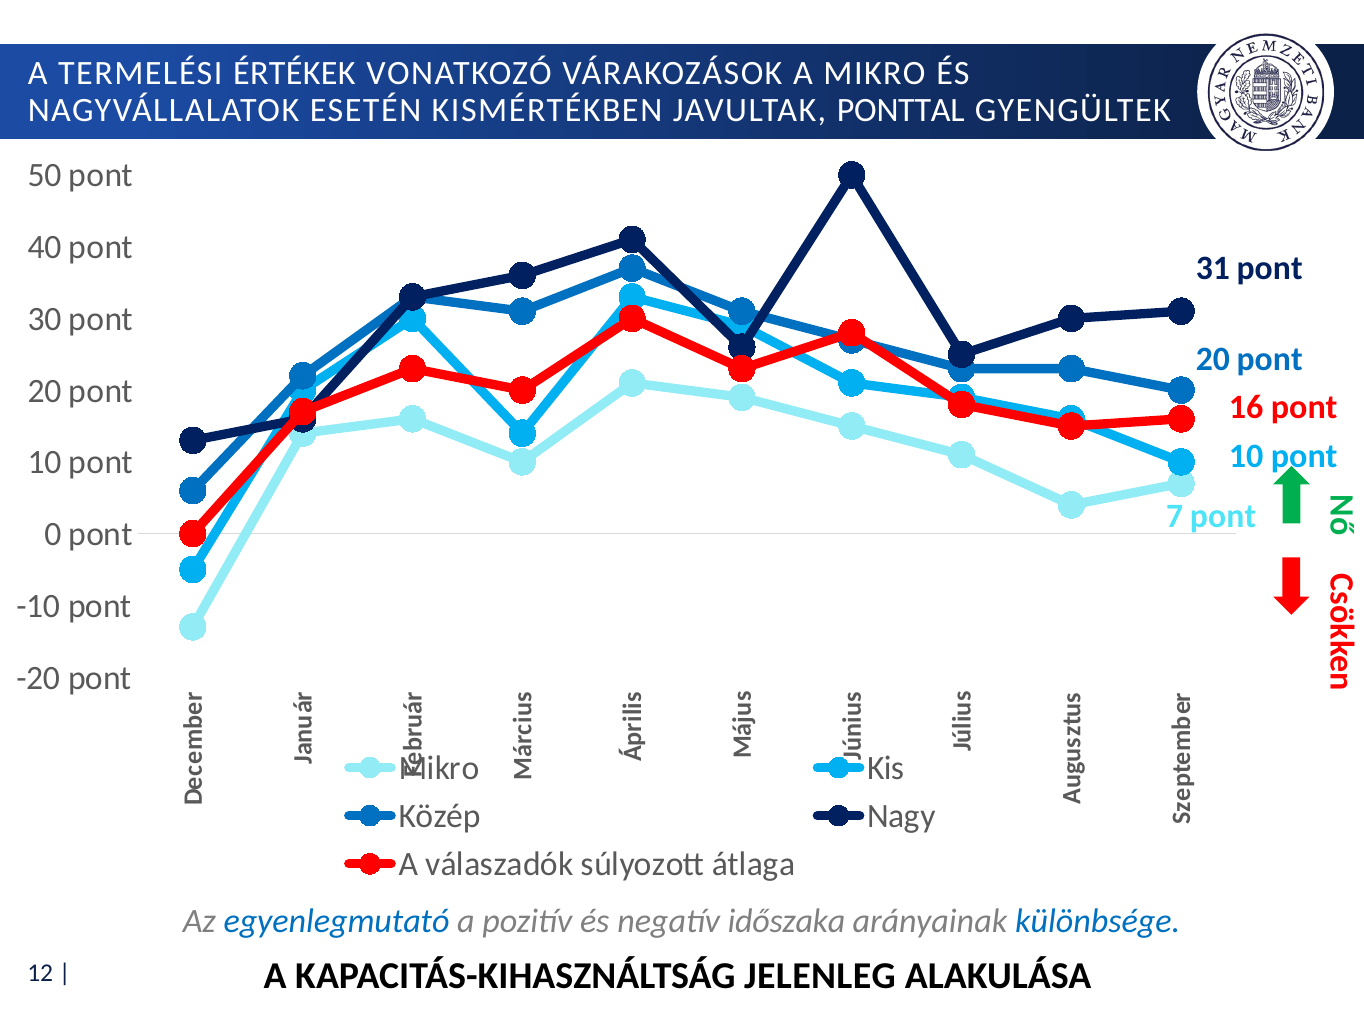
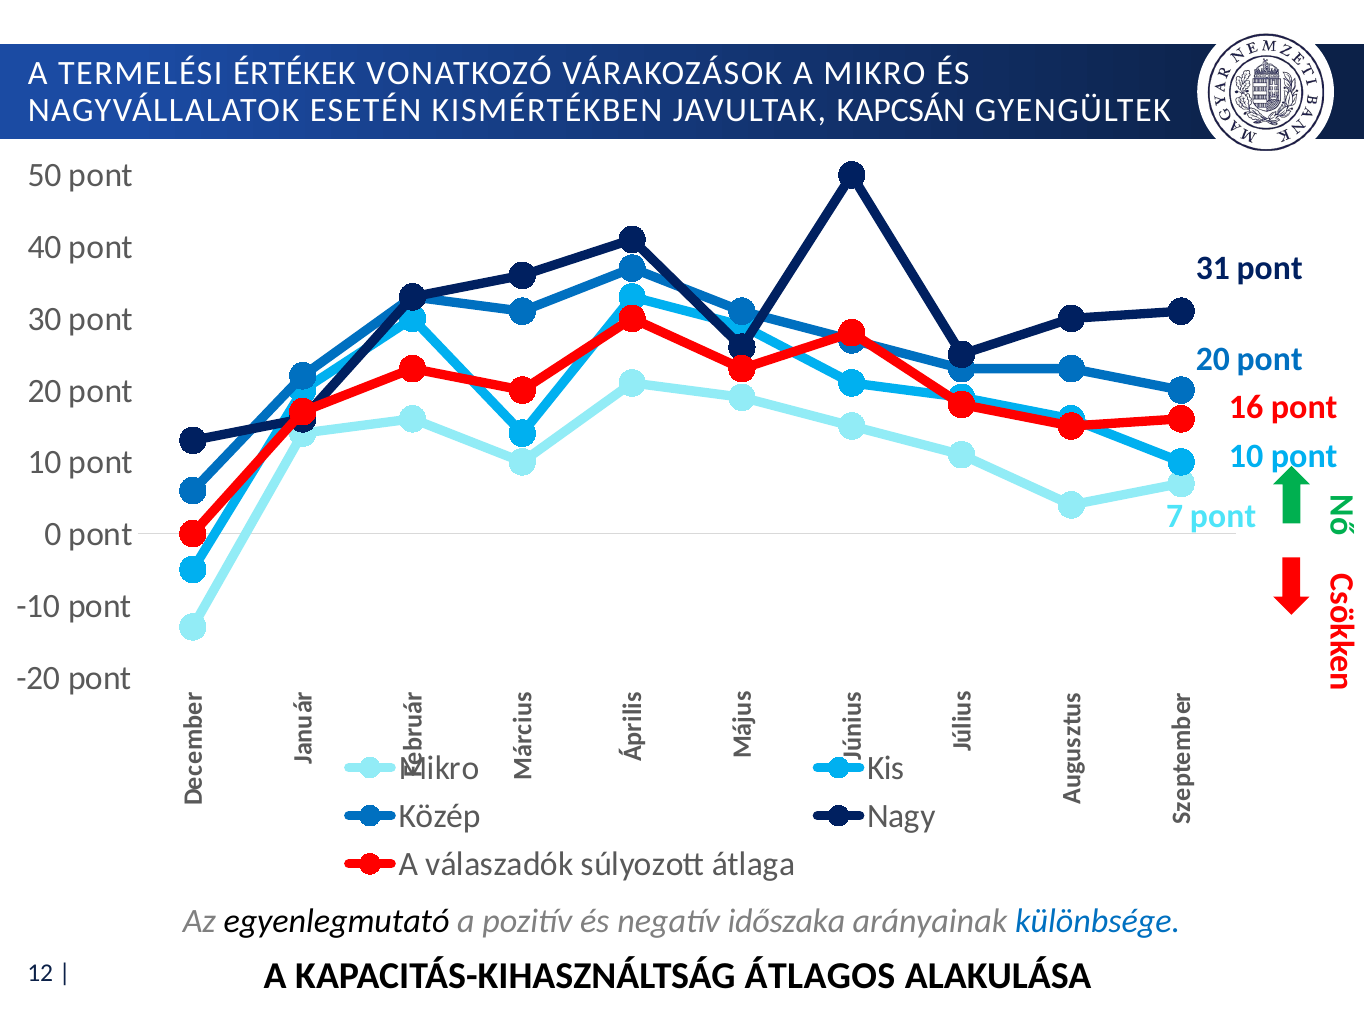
PONTTAL: PONTTAL -> KAPCSÁN (901, 110)
egyenlegmutató colour: blue -> black (337, 921)
JELENLEG: JELENLEG -> ÁTLAGOS (820, 976)
